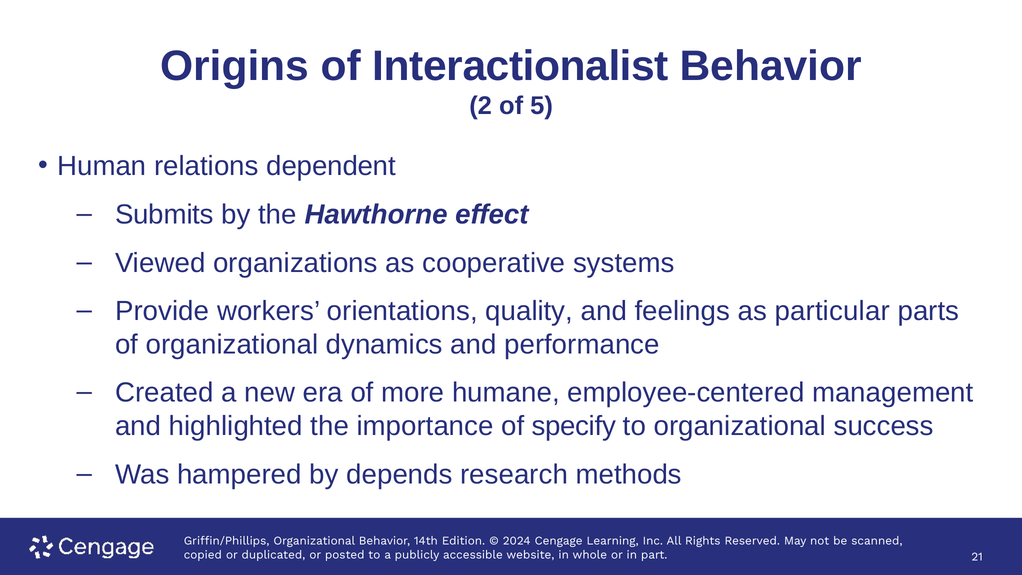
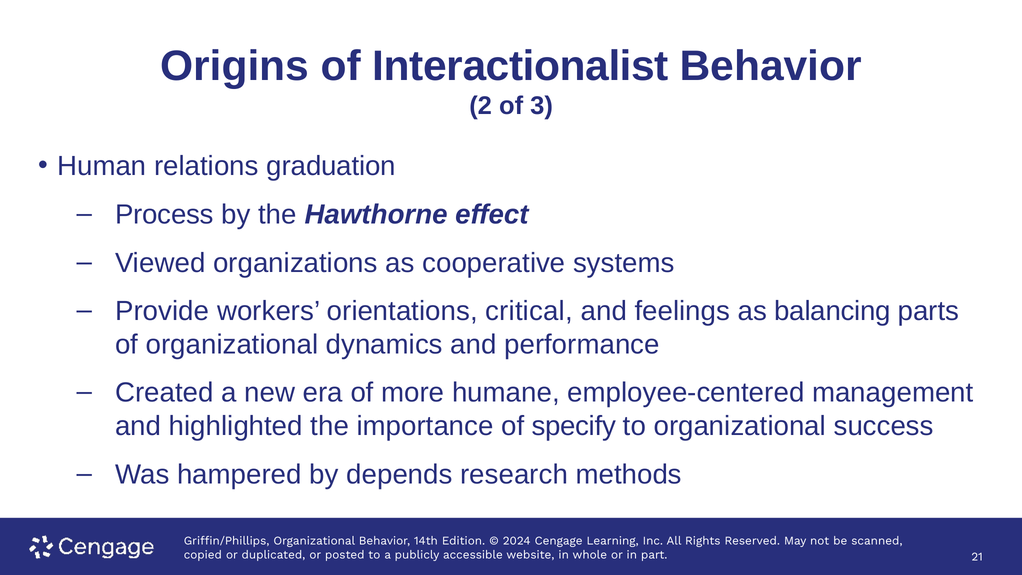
5: 5 -> 3 (542, 106)
dependent: dependent -> graduation (331, 166)
Submits: Submits -> Process (164, 215)
quality: quality -> critical (529, 311)
particular: particular -> balancing (832, 311)
